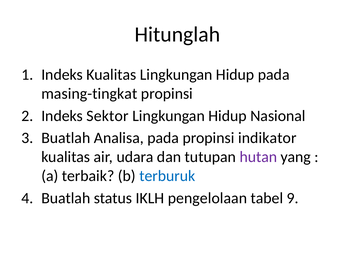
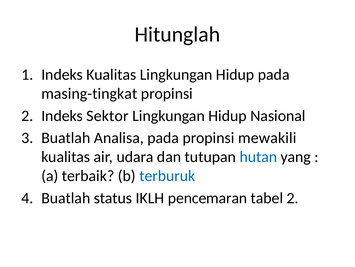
indikator: indikator -> mewakili (267, 138)
hutan colour: purple -> blue (258, 157)
pengelolaan: pengelolaan -> pencemaran (208, 198)
tabel 9: 9 -> 2 (293, 198)
